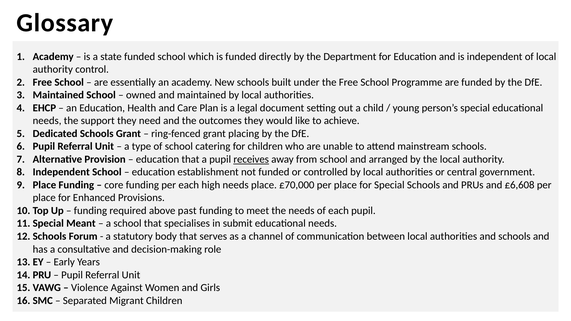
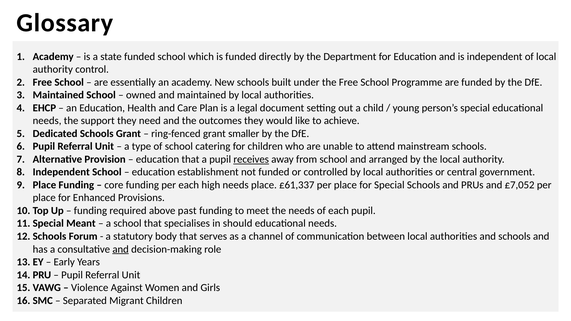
placing: placing -> smaller (244, 134)
£70,000: £70,000 -> £61,337 (297, 185)
£6,608: £6,608 -> £7,052 (520, 185)
submit: submit -> should (238, 224)
and underline: none -> present (121, 249)
